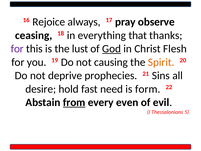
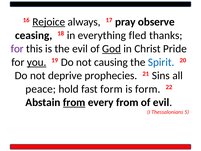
Rejoice underline: none -> present (49, 22)
that: that -> fled (138, 35)
the lust: lust -> evil (80, 49)
Flesh: Flesh -> Pride (175, 49)
you underline: none -> present (37, 62)
Spirit colour: orange -> blue (161, 62)
desire: desire -> peace (41, 89)
fast need: need -> form (112, 89)
every even: even -> from (127, 102)
